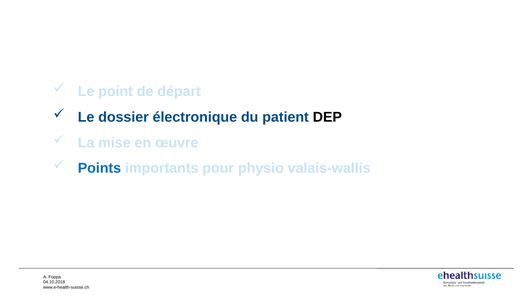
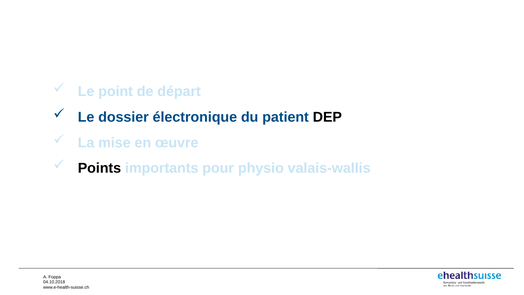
Points colour: blue -> black (99, 168)
